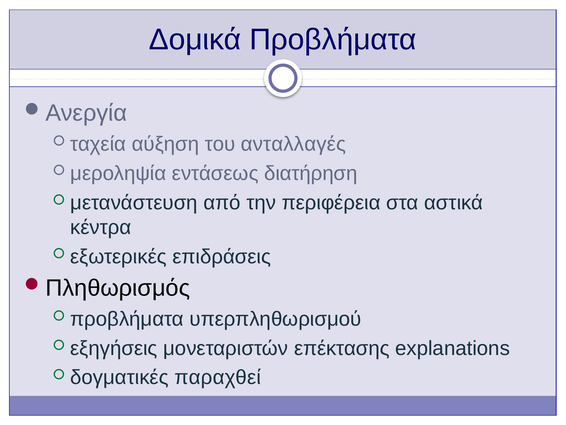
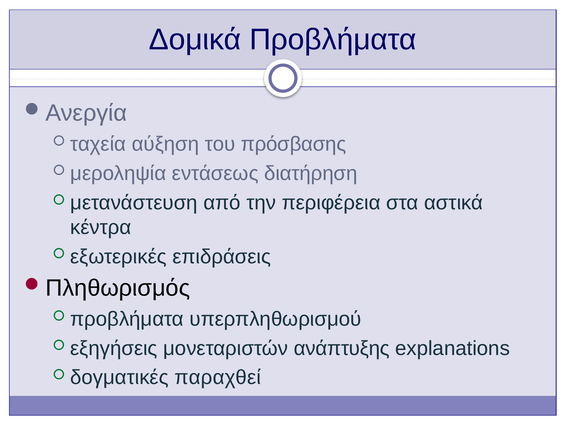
ανταλλαγές: ανταλλαγές -> πρόσβασης (294, 144)
επέκτασης: επέκτασης -> ανάπτυξης (342, 348)
